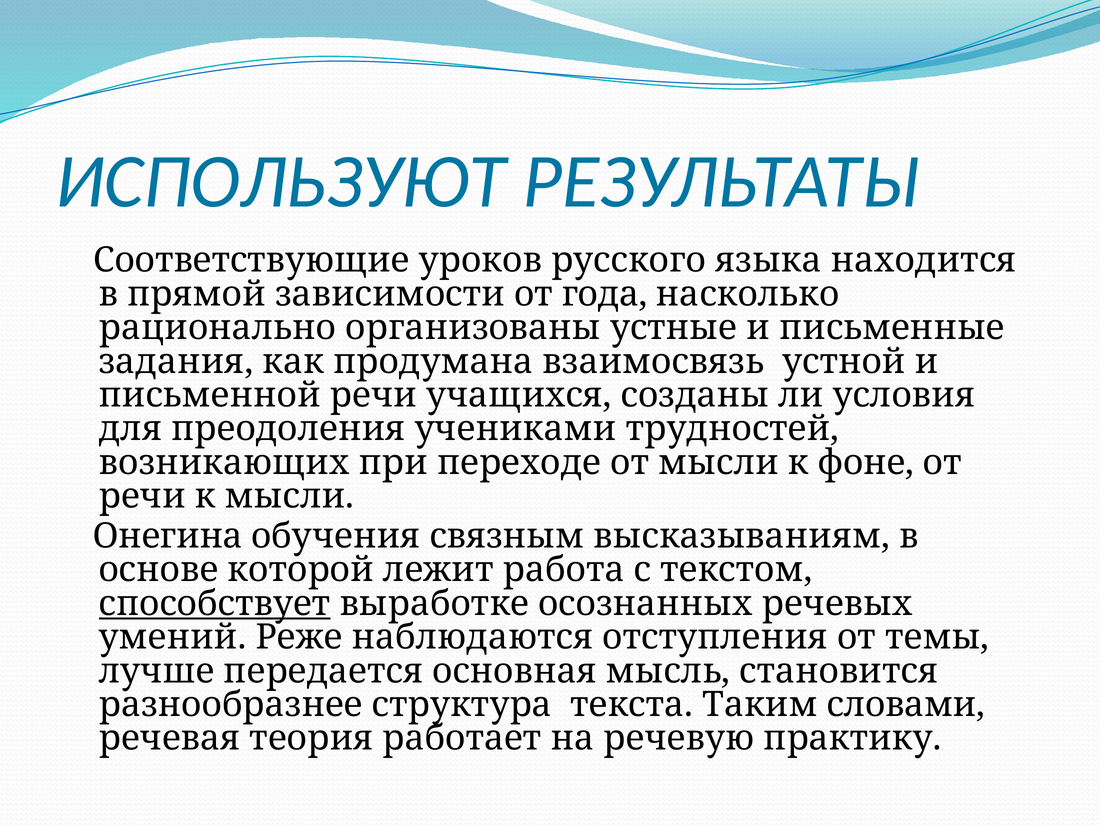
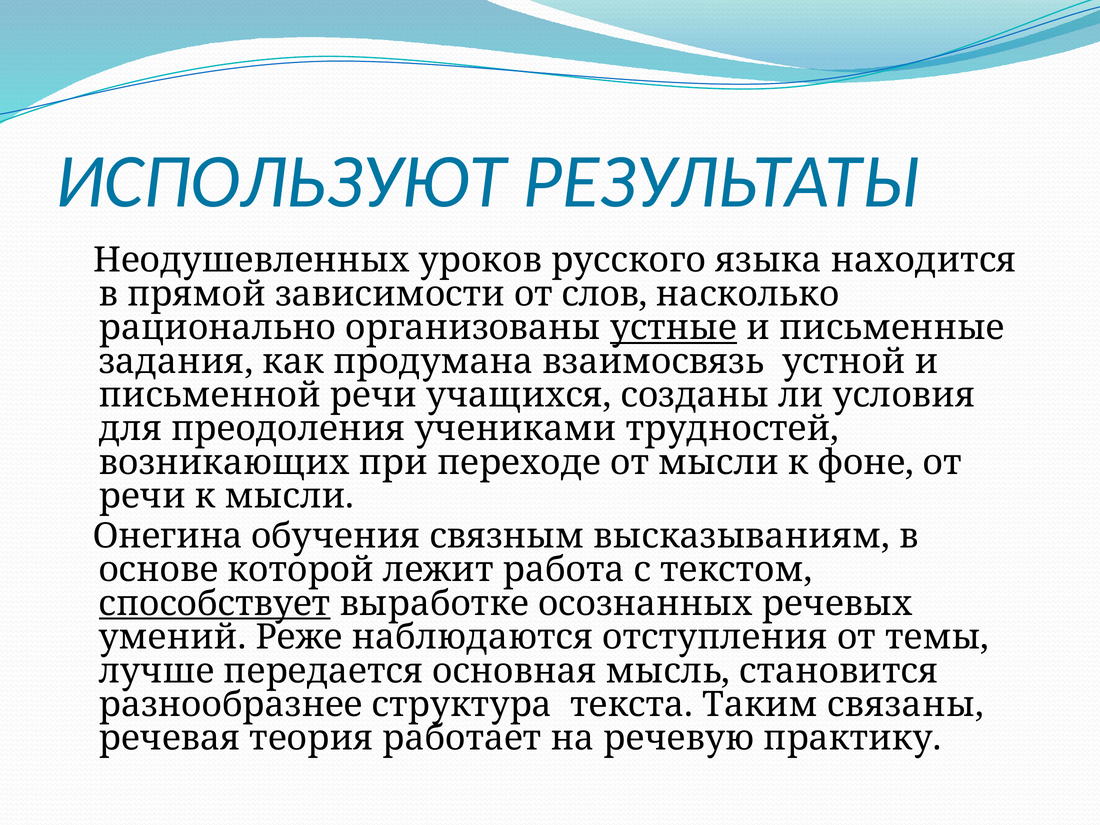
Соответствующие: Соответствующие -> Неодушевленных (251, 260)
года: года -> слов (605, 294)
устные underline: none -> present (674, 328)
словами: словами -> связаны (906, 705)
